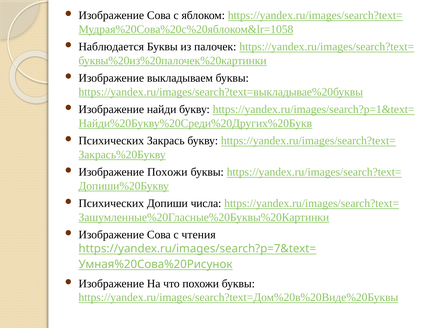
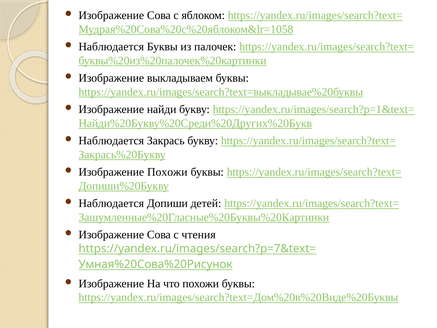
Психических: Психических -> Наблюдается (111, 141)
Психических: Психических -> Наблюдается (111, 203)
числа: числа -> детей (206, 203)
